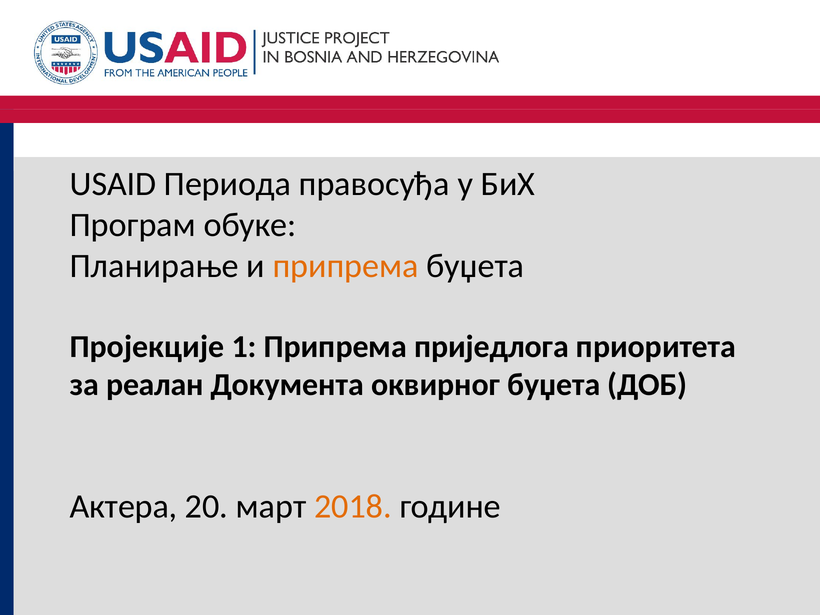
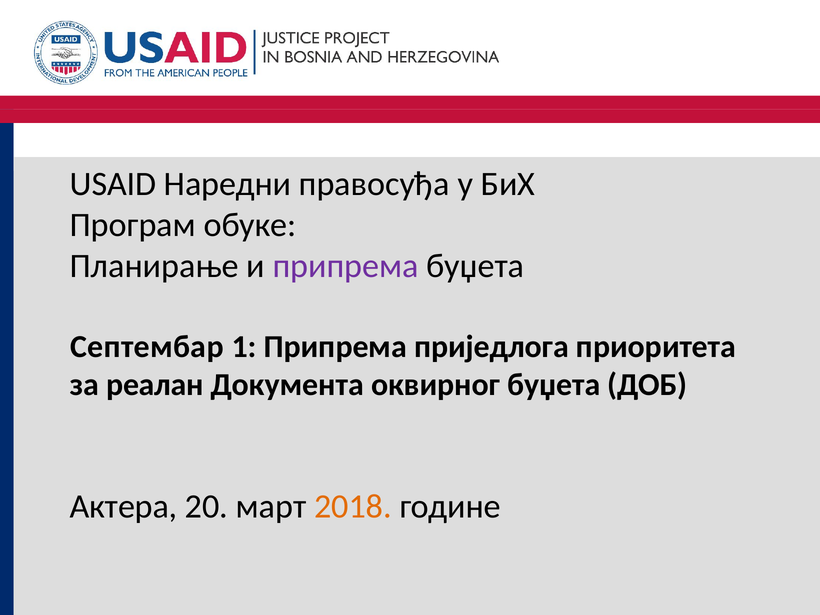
Периода: Периода -> Наредни (228, 184)
припрема colour: orange -> purple (346, 266)
Пројекције: Пројекције -> Септембар (147, 347)
